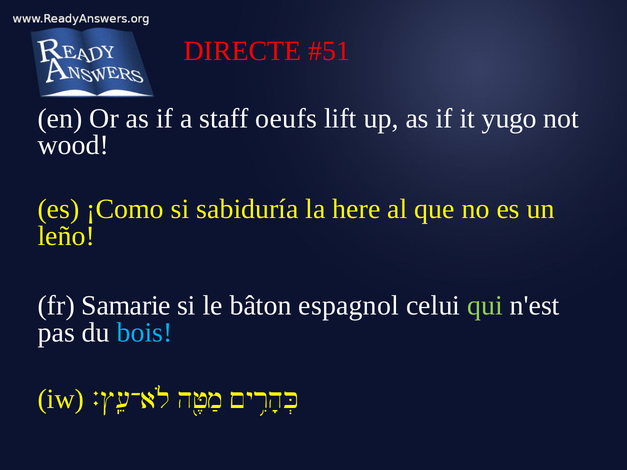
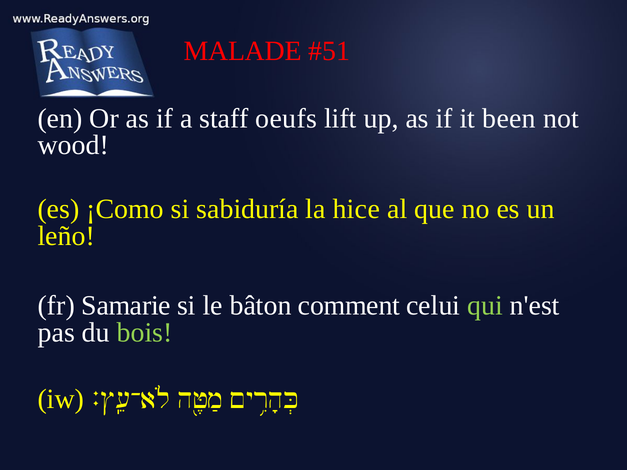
DIRECTE: DIRECTE -> MALADE (243, 51)
yugo: yugo -> been (509, 118)
here: here -> hice (356, 209)
espagnol: espagnol -> comment (349, 306)
bois colour: light blue -> light green (145, 333)
